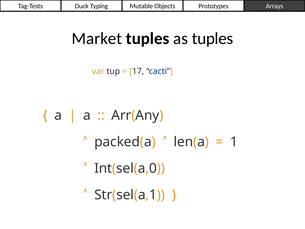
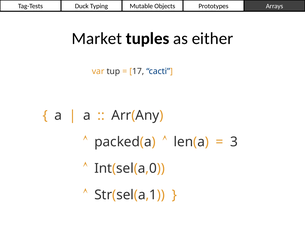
as tuples: tuples -> either (212, 39)
1: 1 -> 3 (234, 142)
